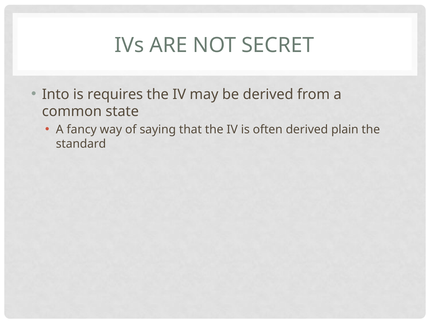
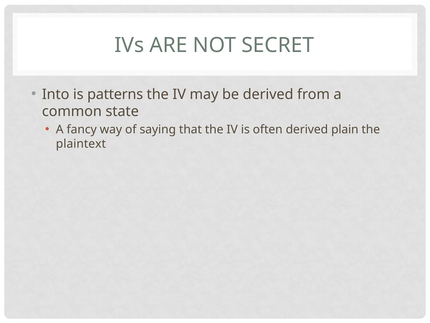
requires: requires -> patterns (115, 94)
standard: standard -> plaintext (81, 144)
